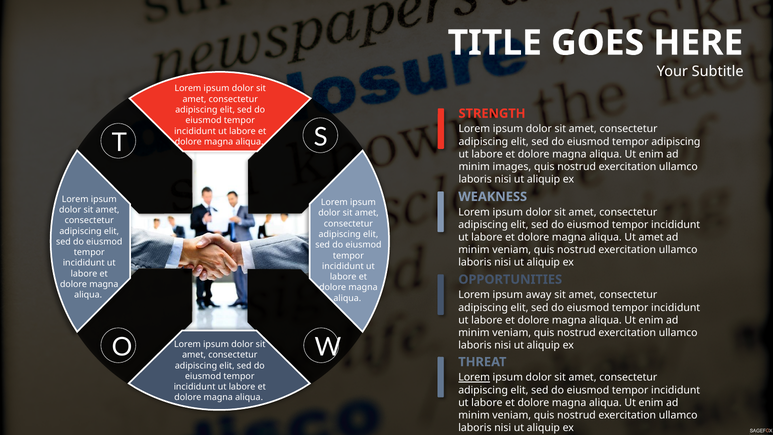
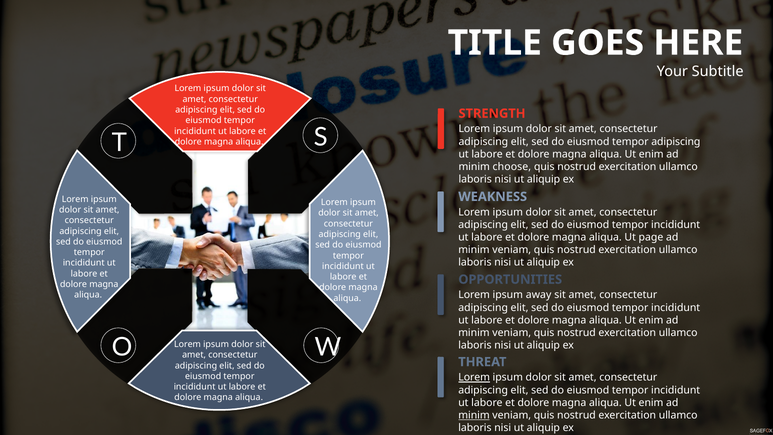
images: images -> choose (512, 167)
Ut amet: amet -> page (651, 237)
minim underline: none -> present (474, 415)
